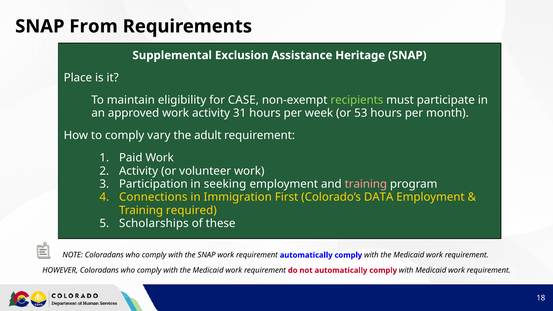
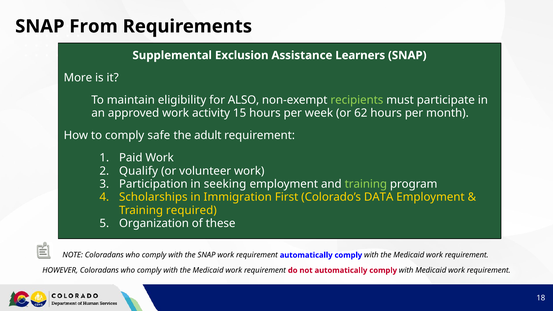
Heritage: Heritage -> Learners (360, 55)
Place: Place -> More (78, 78)
CASE: CASE -> ALSO (244, 100)
31: 31 -> 15 (240, 113)
53: 53 -> 62 (361, 113)
vary: vary -> safe (159, 135)
Activity: Activity -> Qualify (138, 171)
training colour: pink -> light green (366, 184)
Connections: Connections -> Scholarships (153, 197)
Scholarships: Scholarships -> Organization (154, 223)
